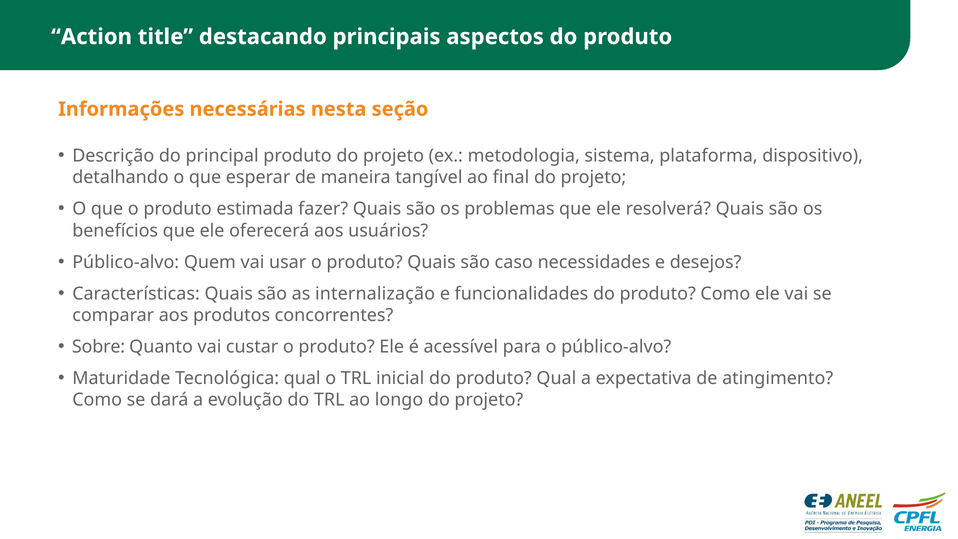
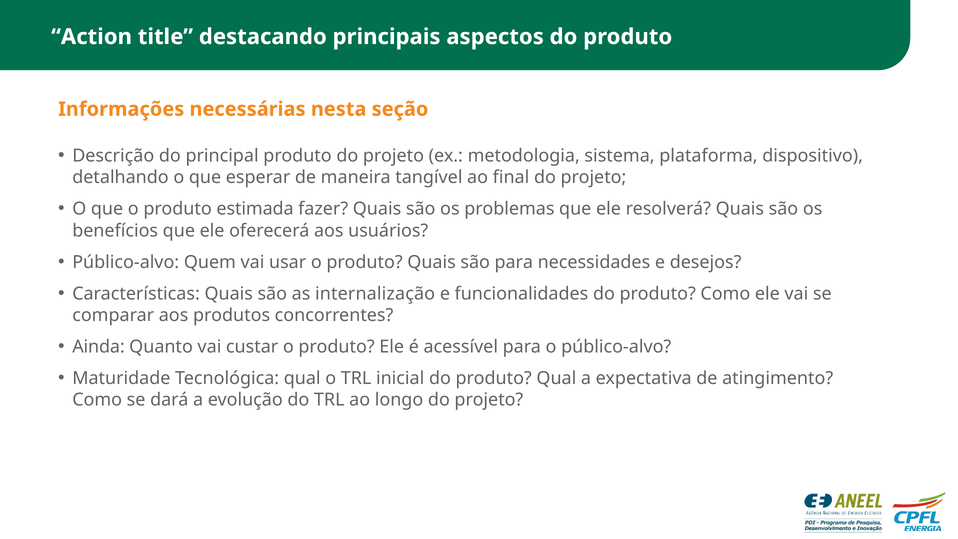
são caso: caso -> para (514, 262)
Sobre: Sobre -> Ainda (99, 347)
